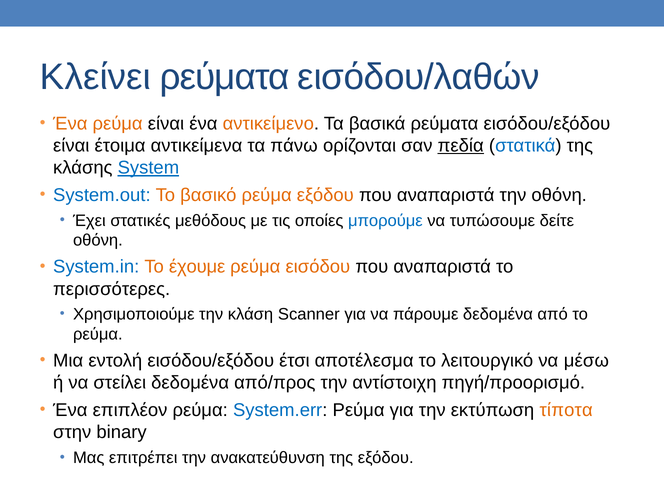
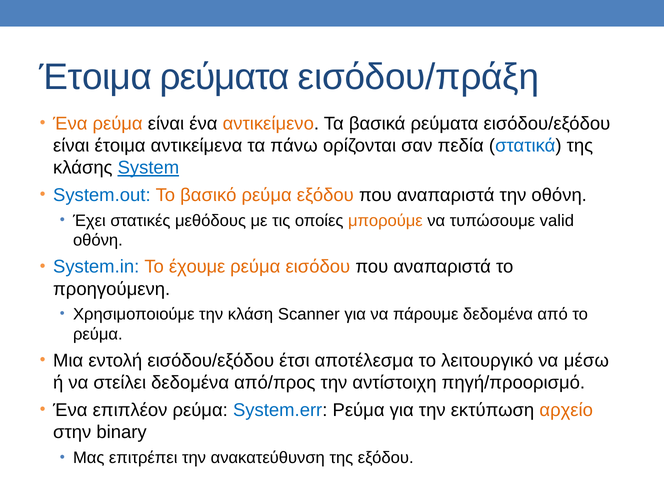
Κλείνει: Κλείνει -> Έτοιμα (96, 77)
εισόδου/λαθών: εισόδου/λαθών -> εισόδου/πράξη (419, 77)
πεδία underline: present -> none (461, 146)
μπορούμε colour: blue -> orange (385, 221)
δείτε: δείτε -> valid (557, 221)
περισσότερες: περισσότερες -> προηγούμενη (112, 289)
τίποτα: τίποτα -> αρχείο (566, 410)
